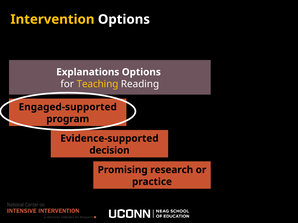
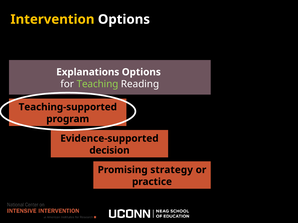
Teaching colour: yellow -> light green (98, 84)
Engaged-supported: Engaged-supported -> Teaching-supported (68, 107)
research: research -> strategy (172, 170)
